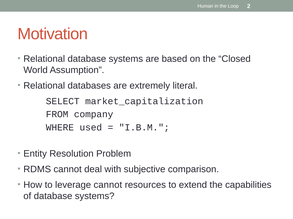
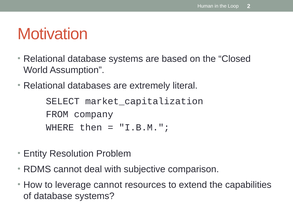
used: used -> then (91, 128)
